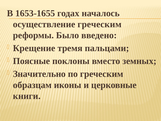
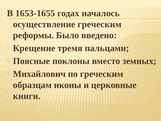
Значительно: Значительно -> Михайлович (39, 74)
